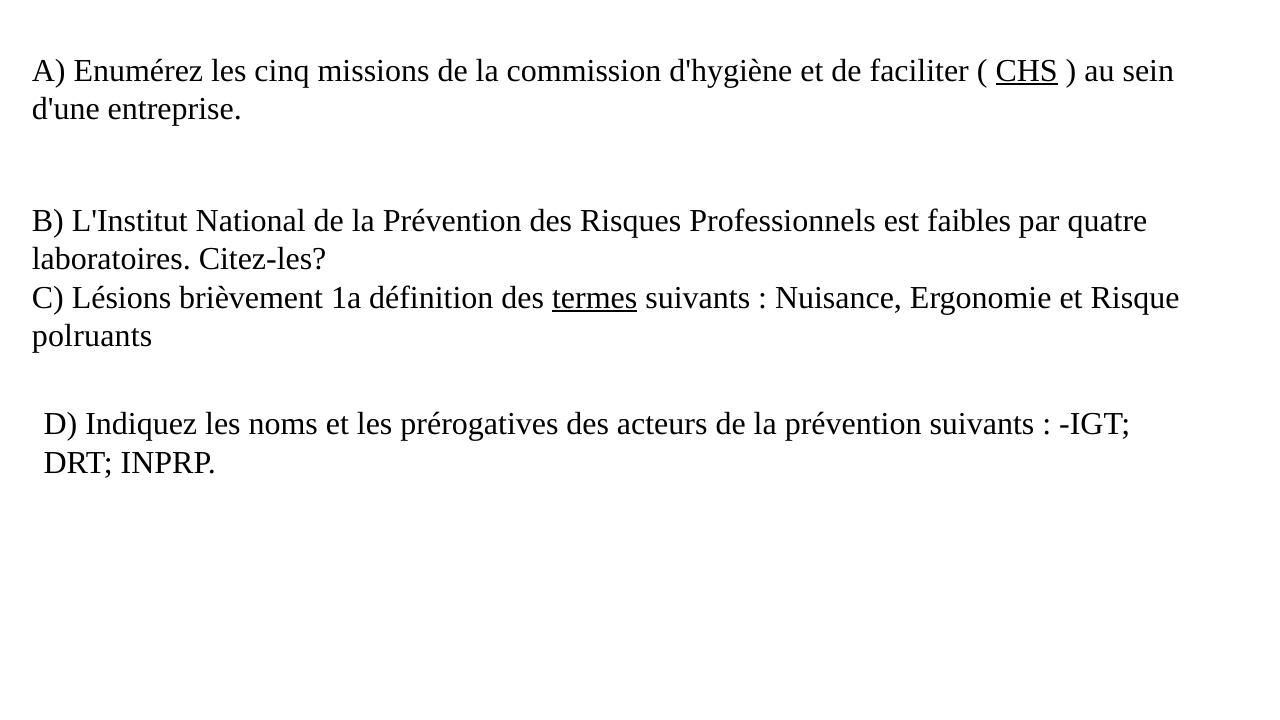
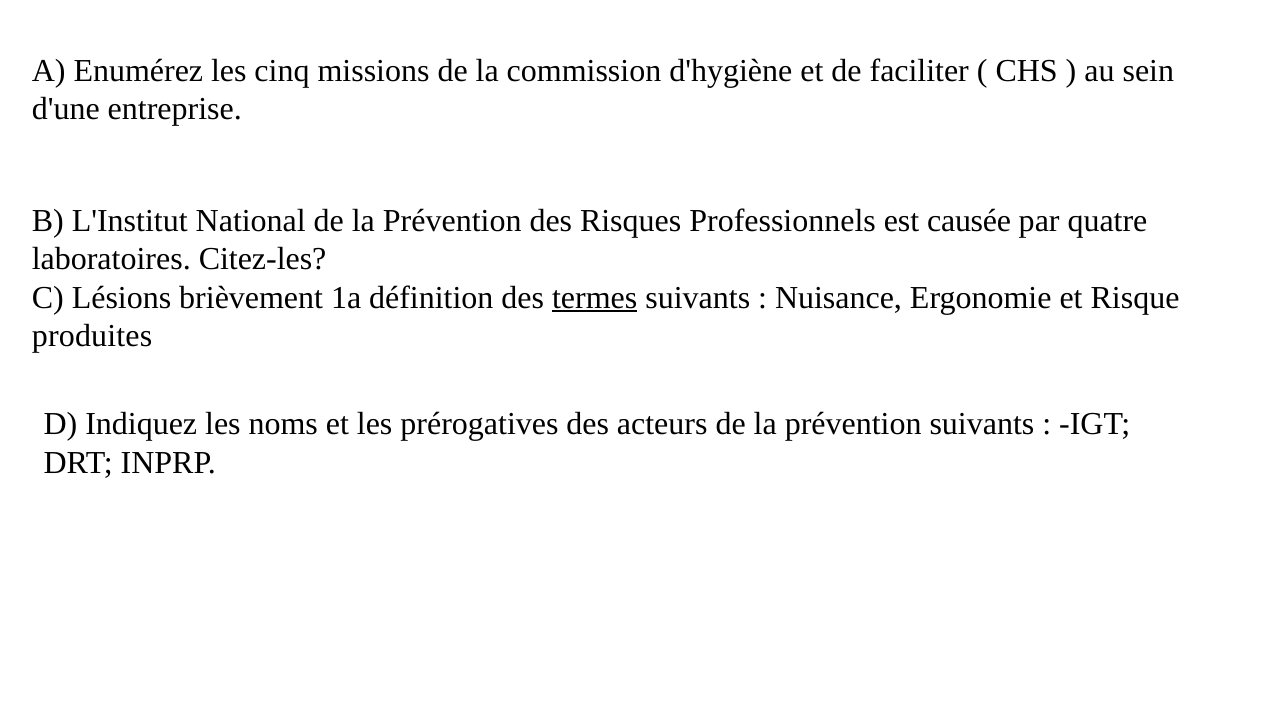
CHS underline: present -> none (1027, 71)
faibles: faibles -> causée (969, 221)
polruants: polruants -> produites (92, 336)
